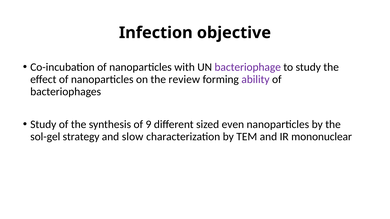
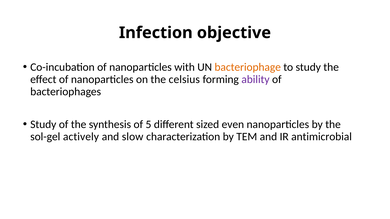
bacteriophage colour: purple -> orange (248, 67)
review: review -> celsius (184, 80)
9: 9 -> 5 (148, 125)
strategy: strategy -> actively (81, 137)
mononuclear: mononuclear -> antimicrobial (322, 137)
